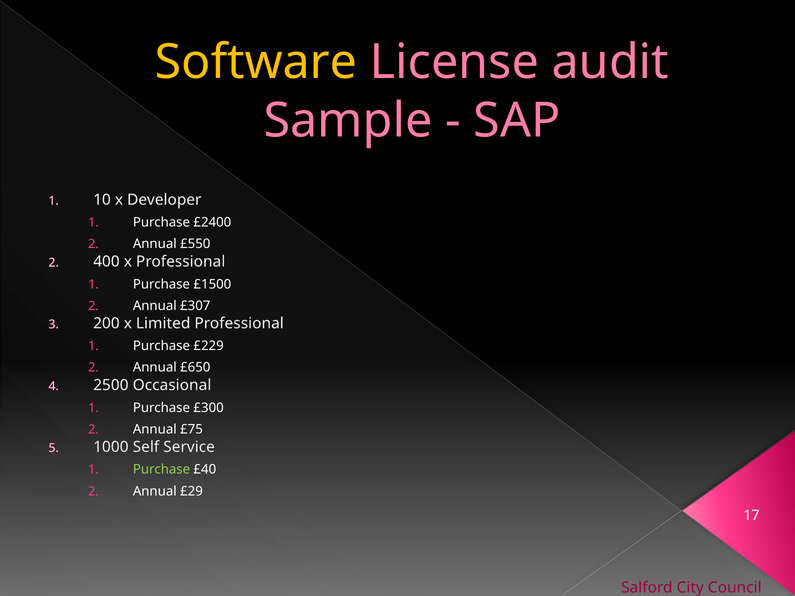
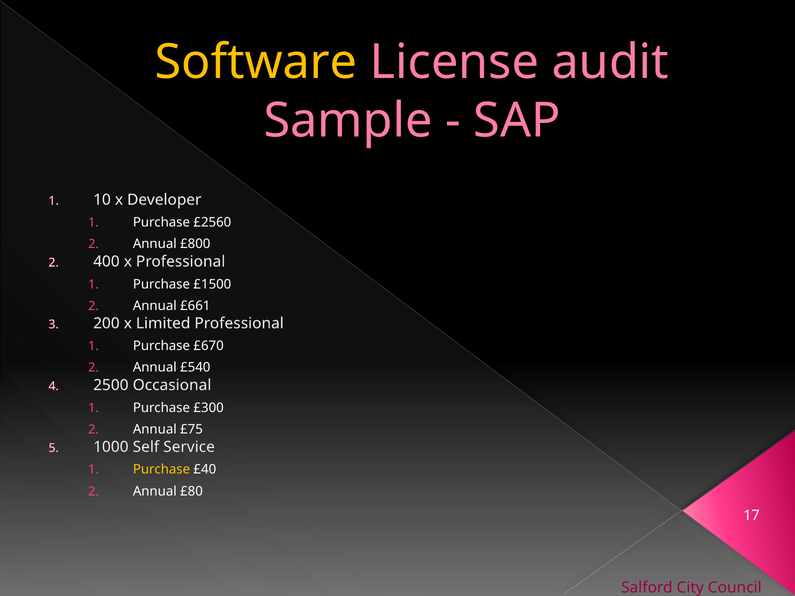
£2400: £2400 -> £2560 (212, 223)
£550: £550 -> £800 (195, 244)
£307: £307 -> £661 (195, 306)
£229: £229 -> £670 (209, 346)
£650: £650 -> £540 (195, 368)
Purchase colour: light green -> yellow (162, 470)
£29: £29 -> £80 (192, 491)
